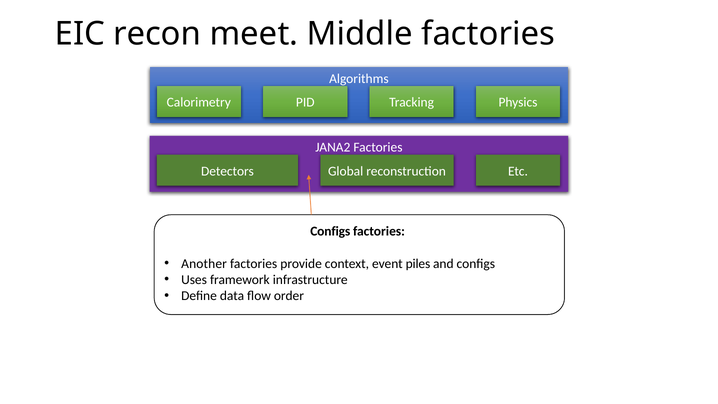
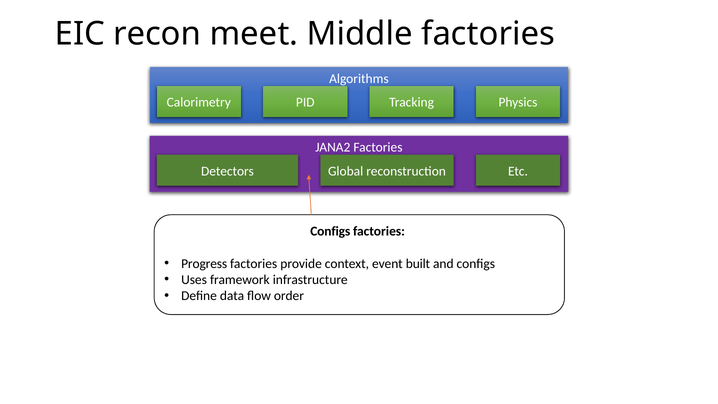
Another: Another -> Progress (204, 264)
piles: piles -> built (418, 264)
